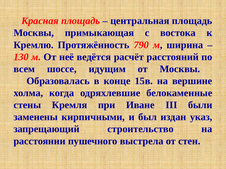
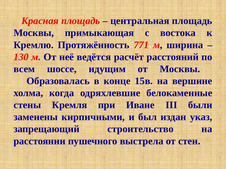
790: 790 -> 771 (141, 45)
